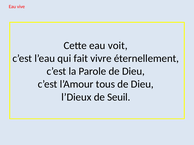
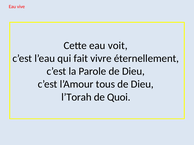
l’Dieux: l’Dieux -> l’Torah (76, 97)
Seuil: Seuil -> Quoi (119, 97)
